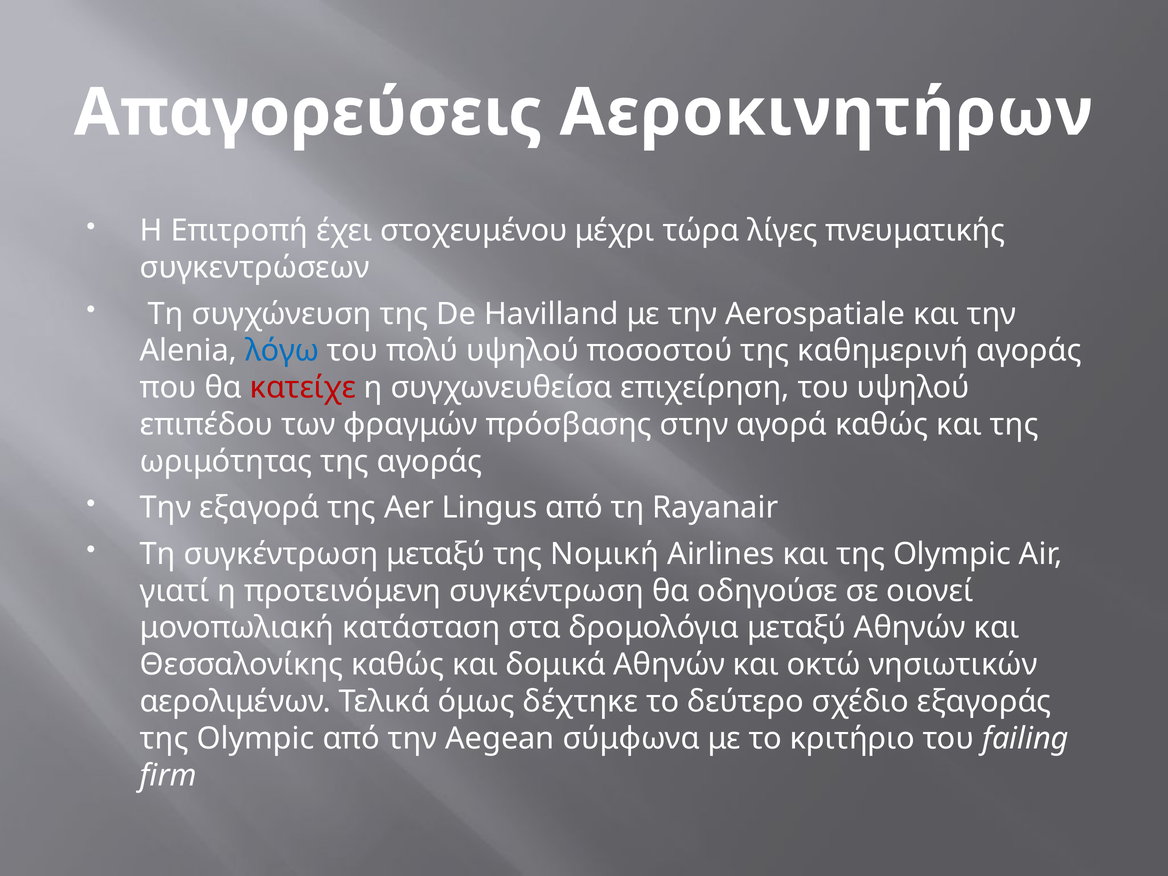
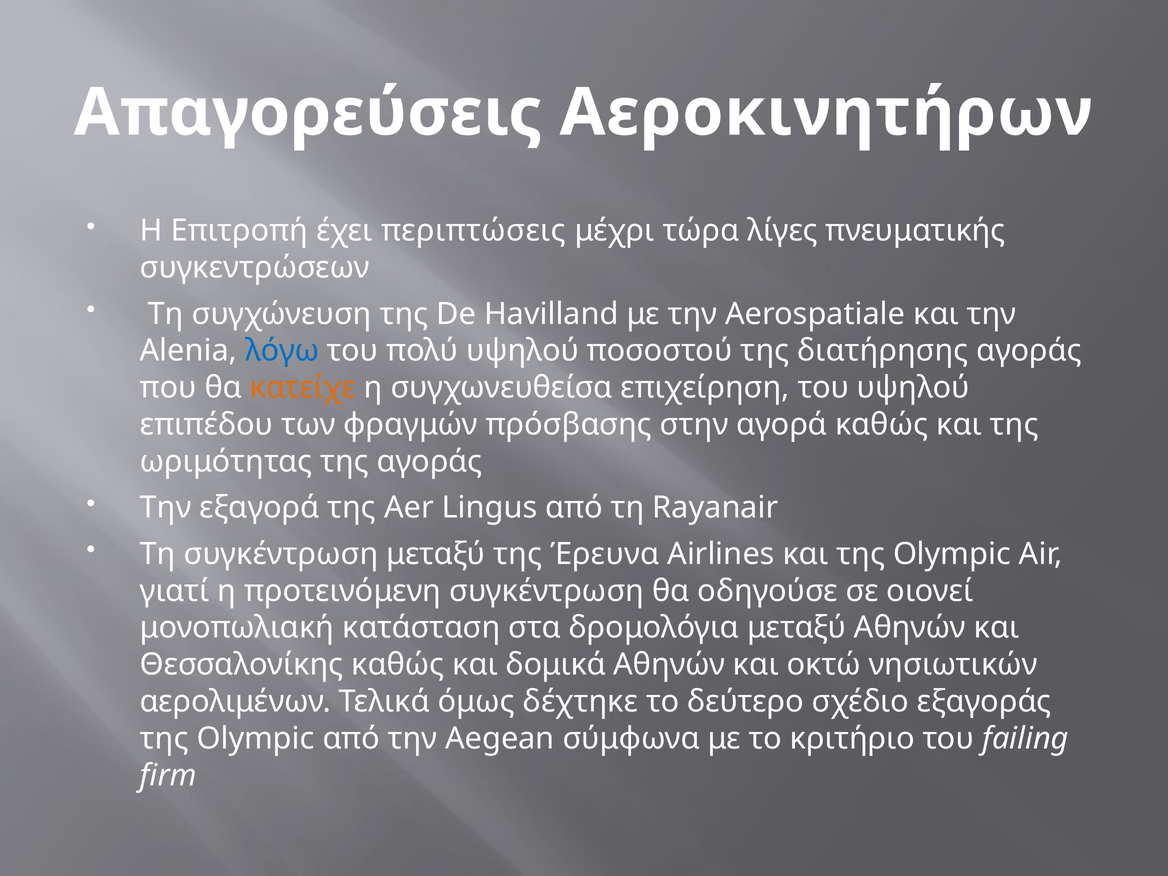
στοχευμένου: στοχευμένου -> περιπτώσεις (473, 231)
καθημερινή: καθημερινή -> διατήρησης (883, 351)
κατείχε colour: red -> orange (303, 388)
Νομική: Νομική -> Έρευνα (605, 554)
